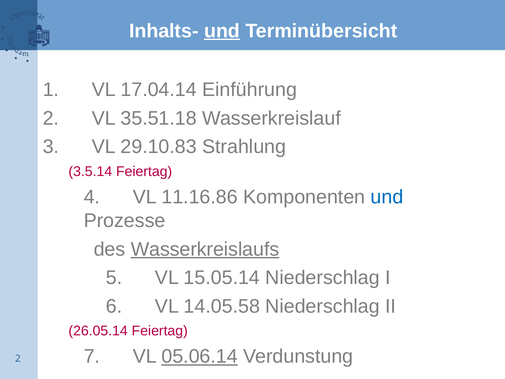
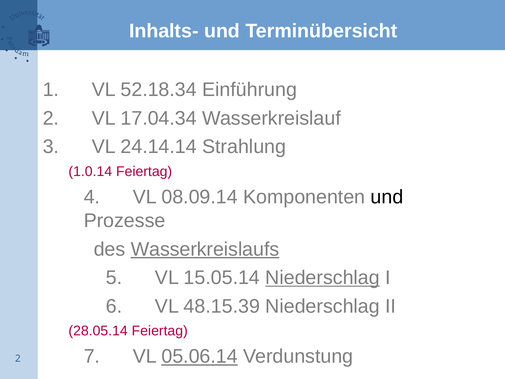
und underline: present -> none (222, 31)
17.04.14: 17.04.14 -> 52.18.34 (159, 90)
35.51.18: 35.51.18 -> 17.04.34 (159, 118)
29.10.83: 29.10.83 -> 24.14.14 (159, 147)
3.5.14: 3.5.14 -> 1.0.14 (90, 171)
11.16.86: 11.16.86 -> 08.09.14 (200, 197)
und colour: blue -> black (387, 197)
Niederschlag underline: none -> present (323, 278)
14.05.58: 14.05.58 -> 48.15.39 (222, 306)
26.05.14: 26.05.14 -> 28.05.14 (98, 331)
